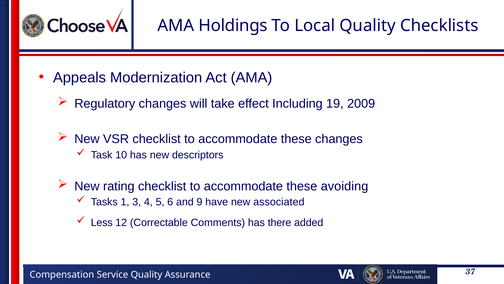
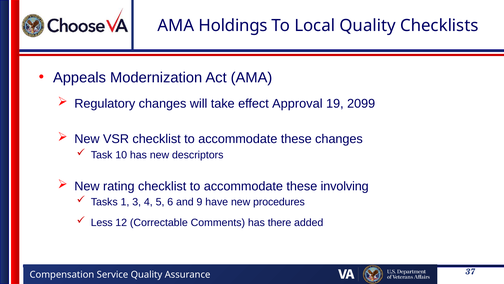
Including: Including -> Approval (297, 104)
2009: 2009 -> 2099 (361, 104)
avoiding: avoiding -> involving (345, 186)
associated: associated -> procedures (279, 202)
